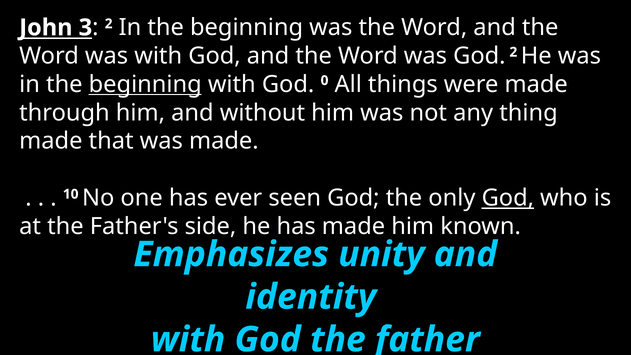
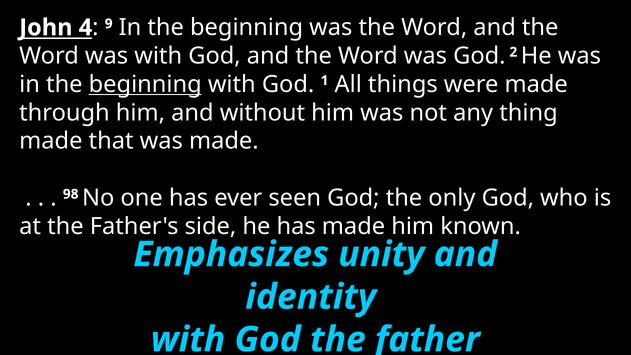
3: 3 -> 4 (85, 28)
2: 2 -> 9 (109, 24)
0: 0 -> 1 (325, 81)
10: 10 -> 98 (71, 194)
God underline: present -> none (508, 198)
